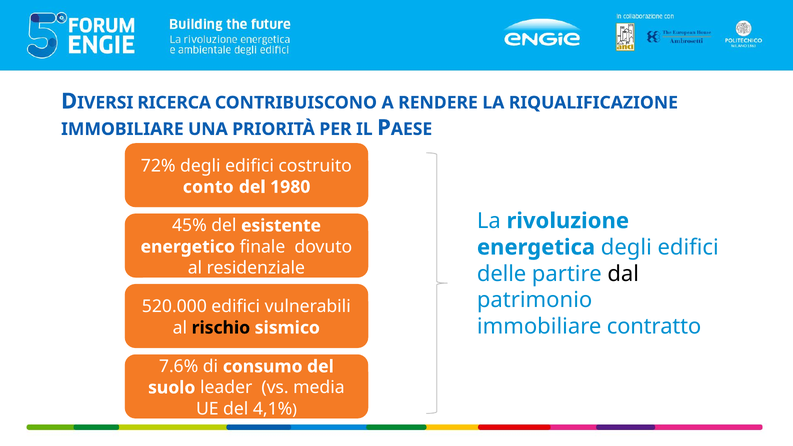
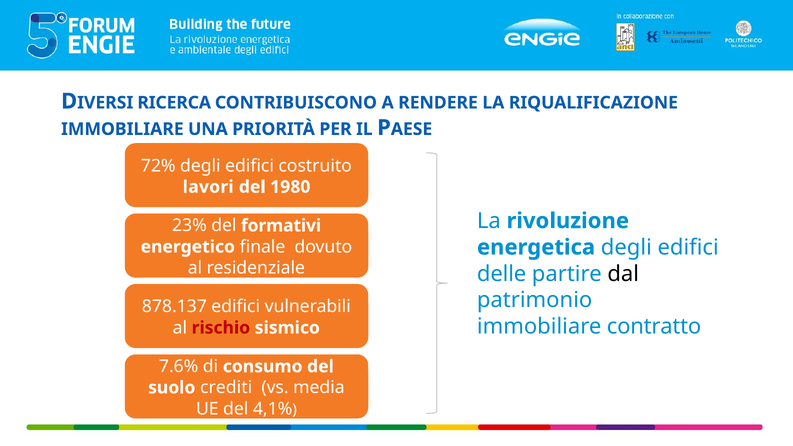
conto: conto -> lavori (208, 187)
45%: 45% -> 23% (189, 226)
esistente: esistente -> formativi (281, 226)
520.000: 520.000 -> 878.137 (174, 307)
rischio colour: black -> red (221, 328)
leader: leader -> crediti (226, 388)
